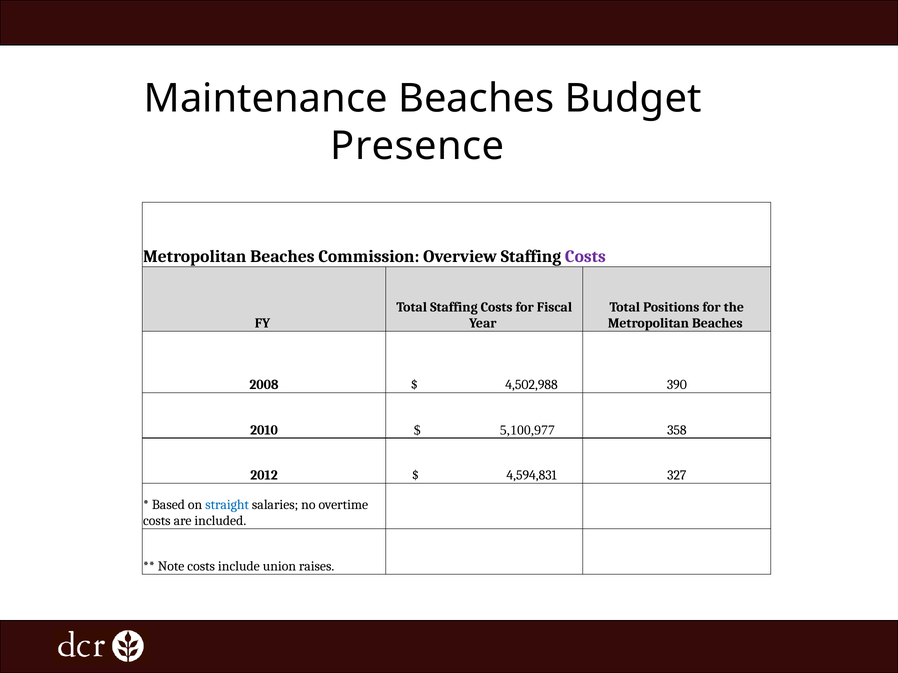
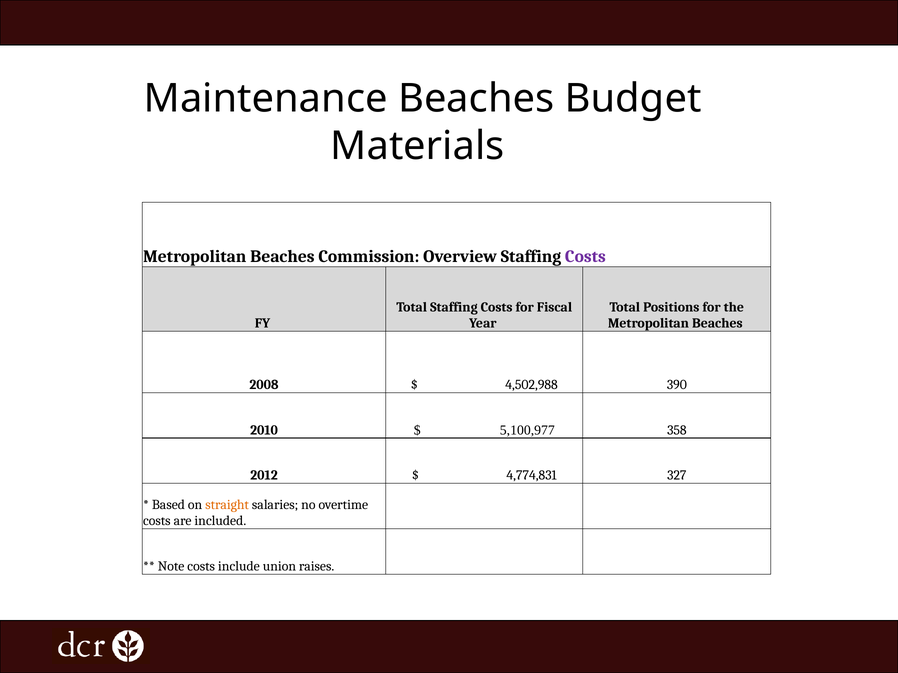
Presence: Presence -> Materials (418, 146)
4,594,831: 4,594,831 -> 4,774,831 (532, 476)
straight colour: blue -> orange (227, 505)
